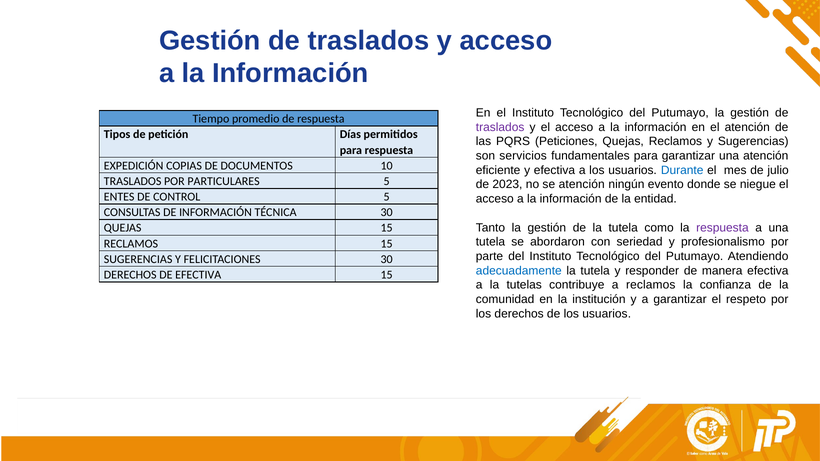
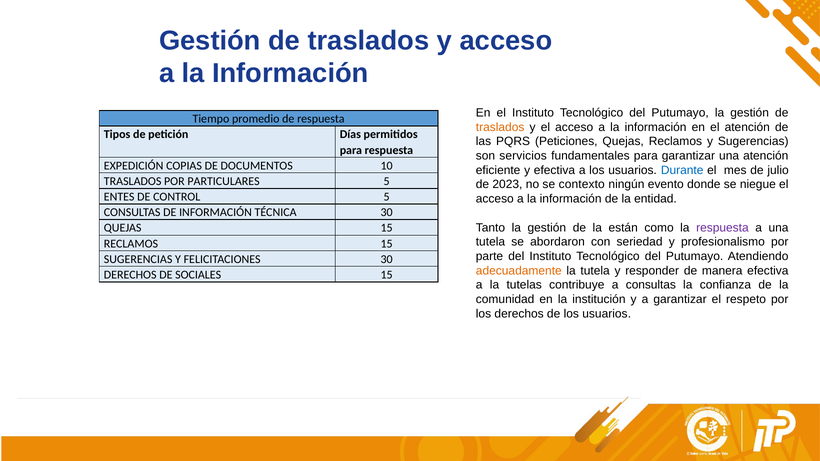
traslados colour: purple -> orange (500, 127)
se atención: atención -> contexto (582, 185)
de la tutela: tutela -> están (623, 228)
adecuadamente colour: blue -> orange (519, 271)
DE EFECTIVA: EFECTIVA -> SOCIALES (198, 275)
a reclamos: reclamos -> consultas (651, 285)
